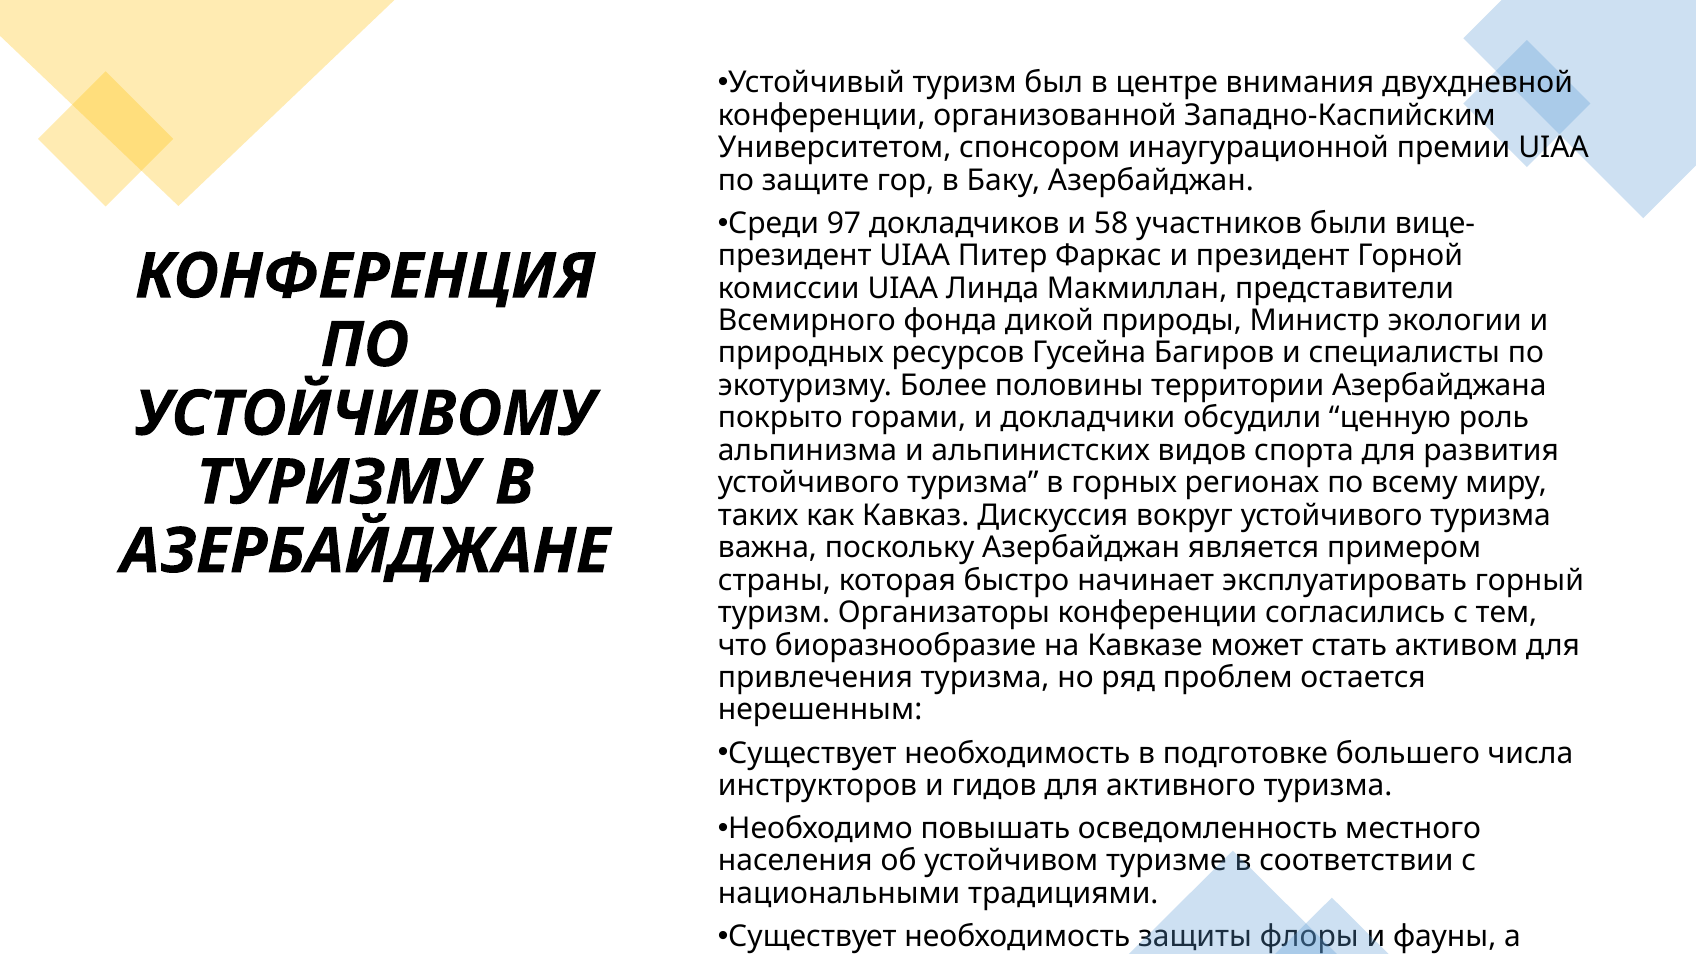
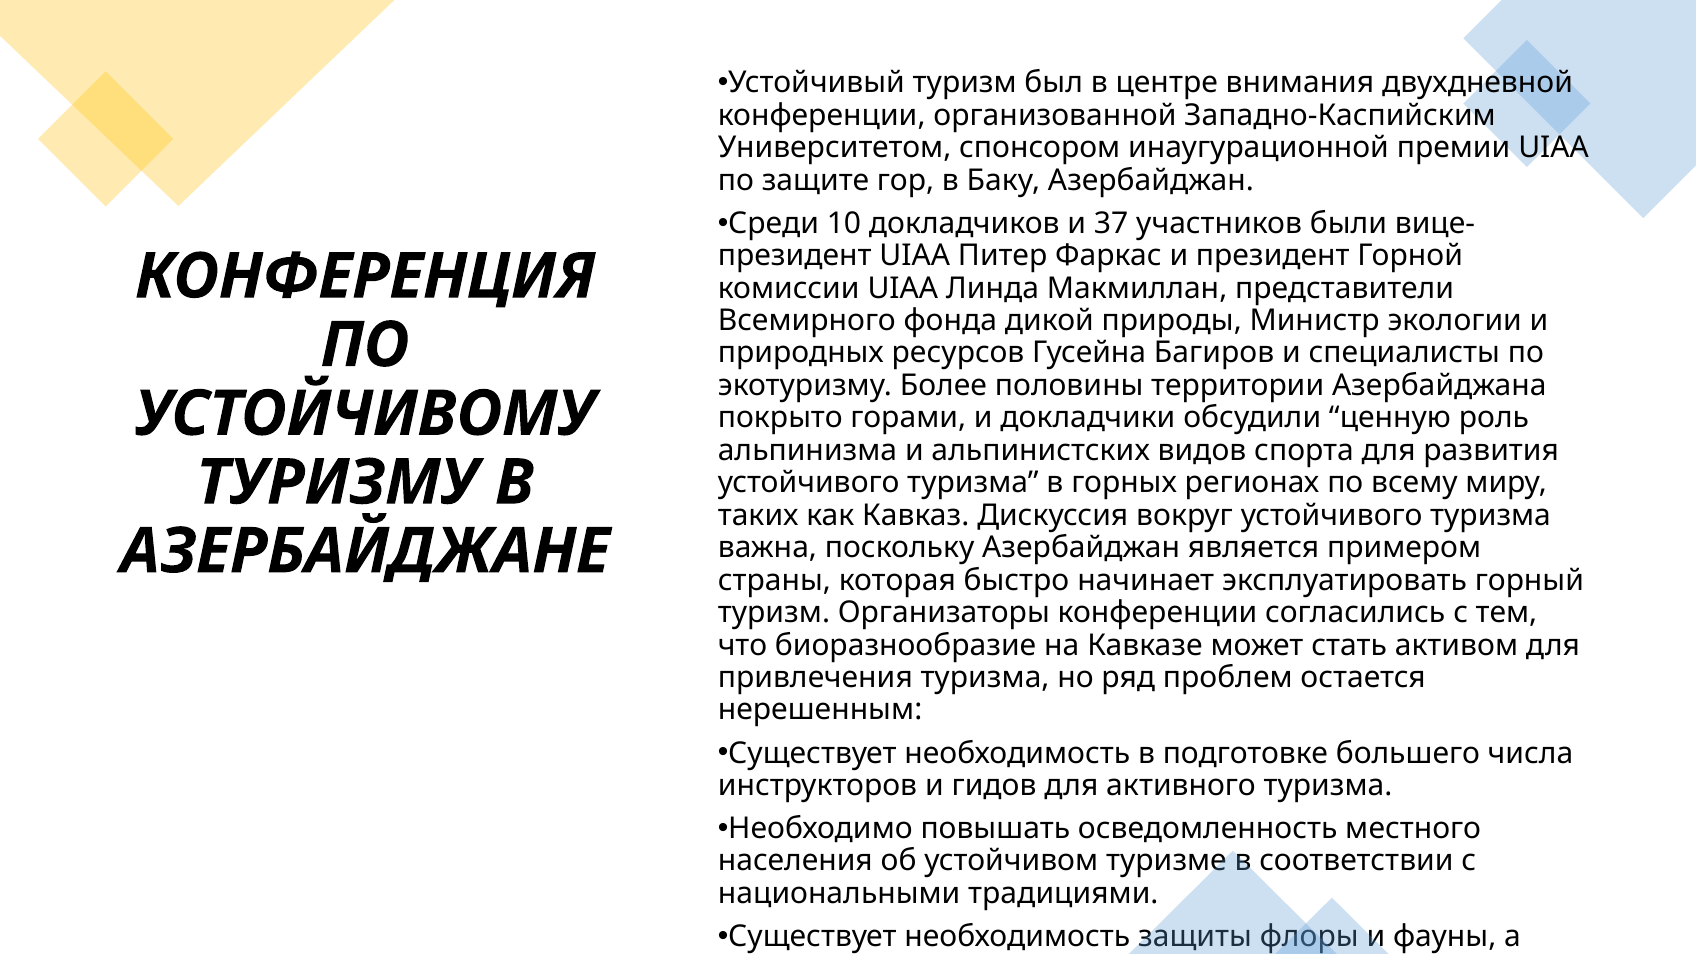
97: 97 -> 10 (844, 223)
58: 58 -> 37 (1111, 223)
